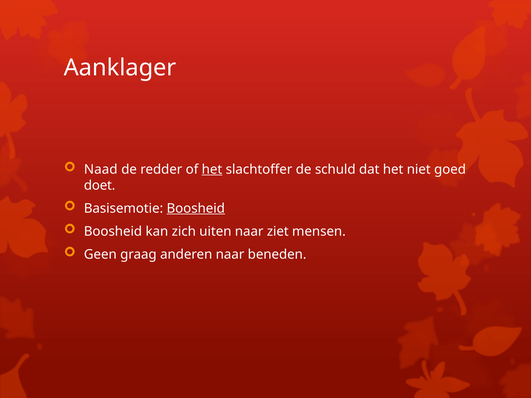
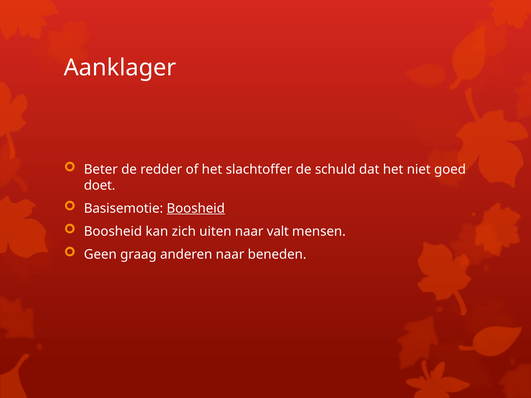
Naad: Naad -> Beter (101, 169)
het underline: present -> none (212, 169)
ziet: ziet -> valt (278, 231)
